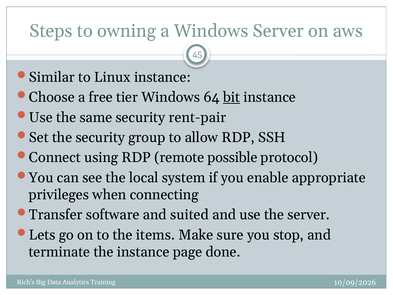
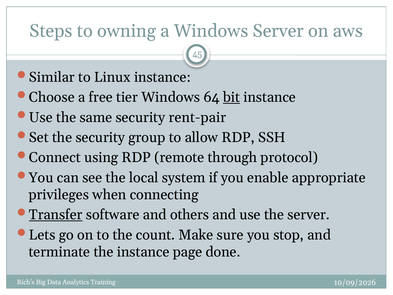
possible: possible -> through (232, 157)
Transfer underline: none -> present (56, 215)
suited: suited -> others (190, 215)
items: items -> count (156, 235)
